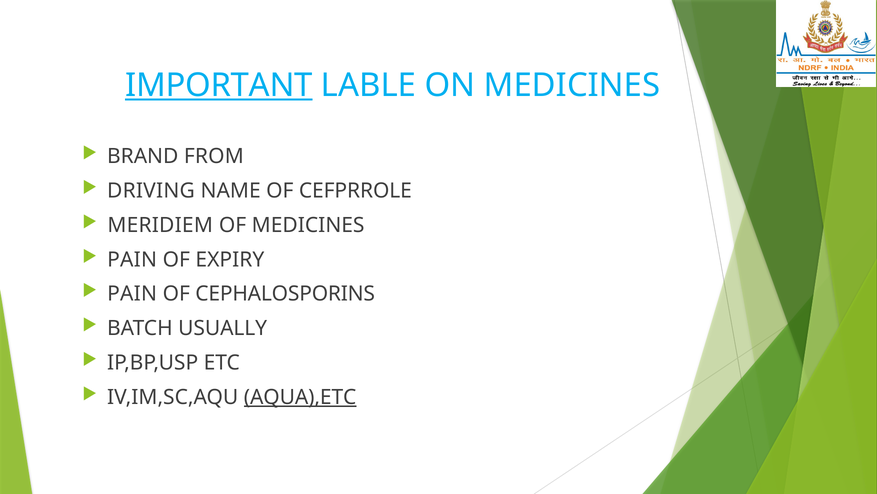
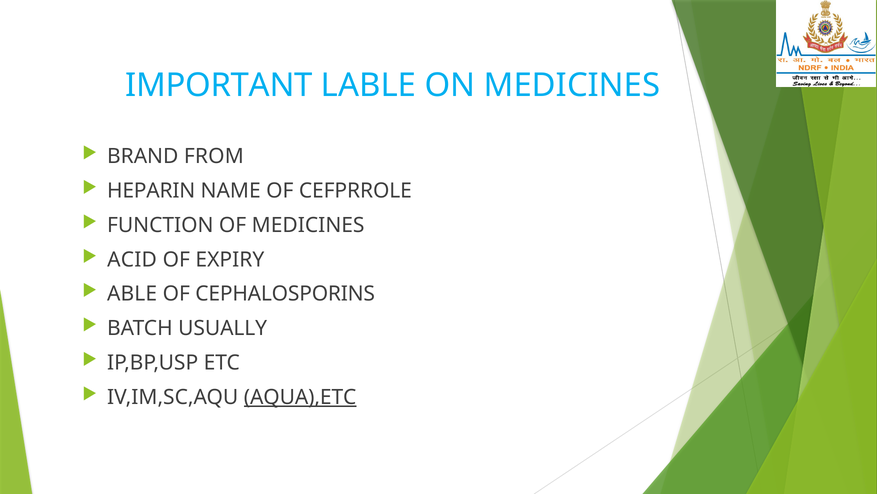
IMPORTANT underline: present -> none (219, 85)
DRIVING: DRIVING -> HEPARIN (151, 191)
MERIDIEM: MERIDIEM -> FUNCTION (160, 225)
PAIN: PAIN -> ACID (132, 259)
PAIN: PAIN -> ABLE (132, 294)
